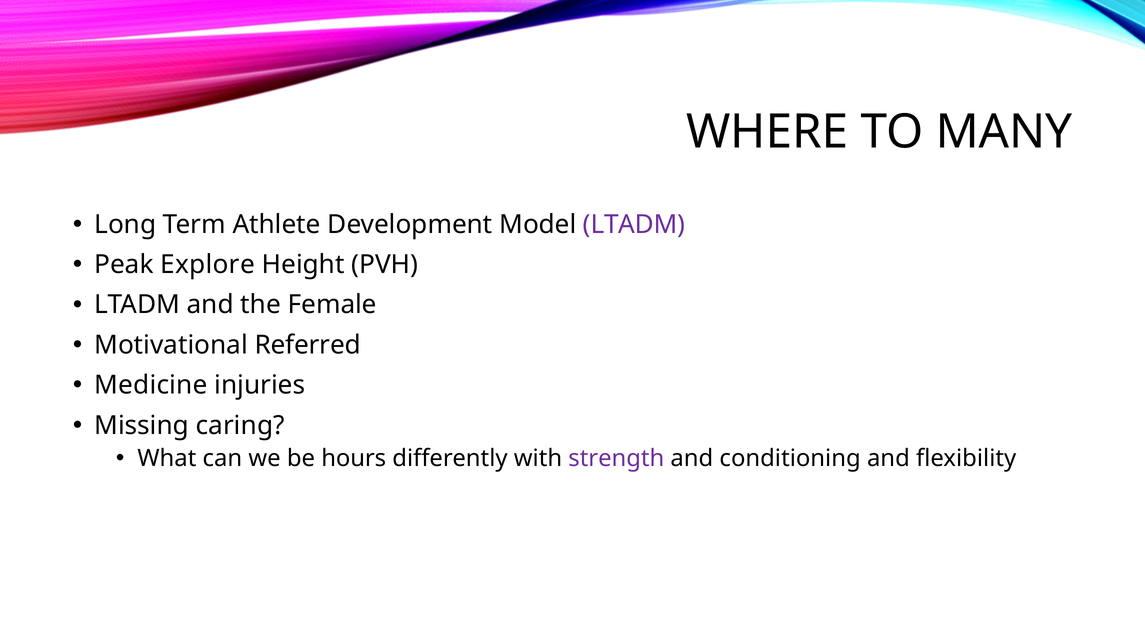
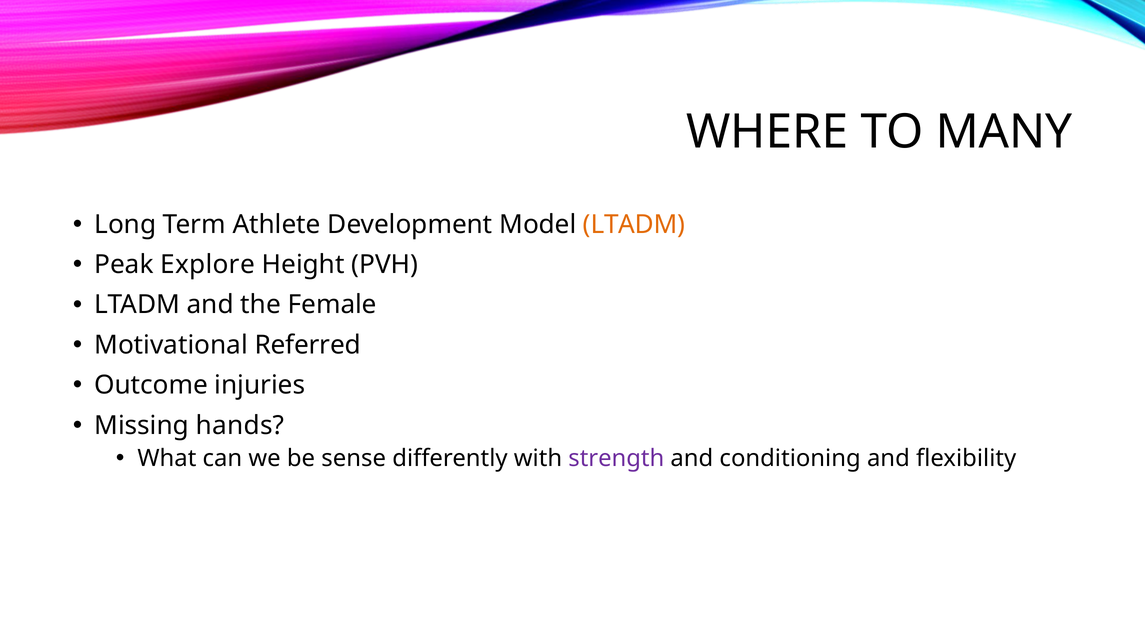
LTADM colour: purple -> orange (634, 224)
Medicine: Medicine -> Outcome (151, 385)
caring: caring -> hands (240, 426)
hours: hours -> sense (354, 459)
